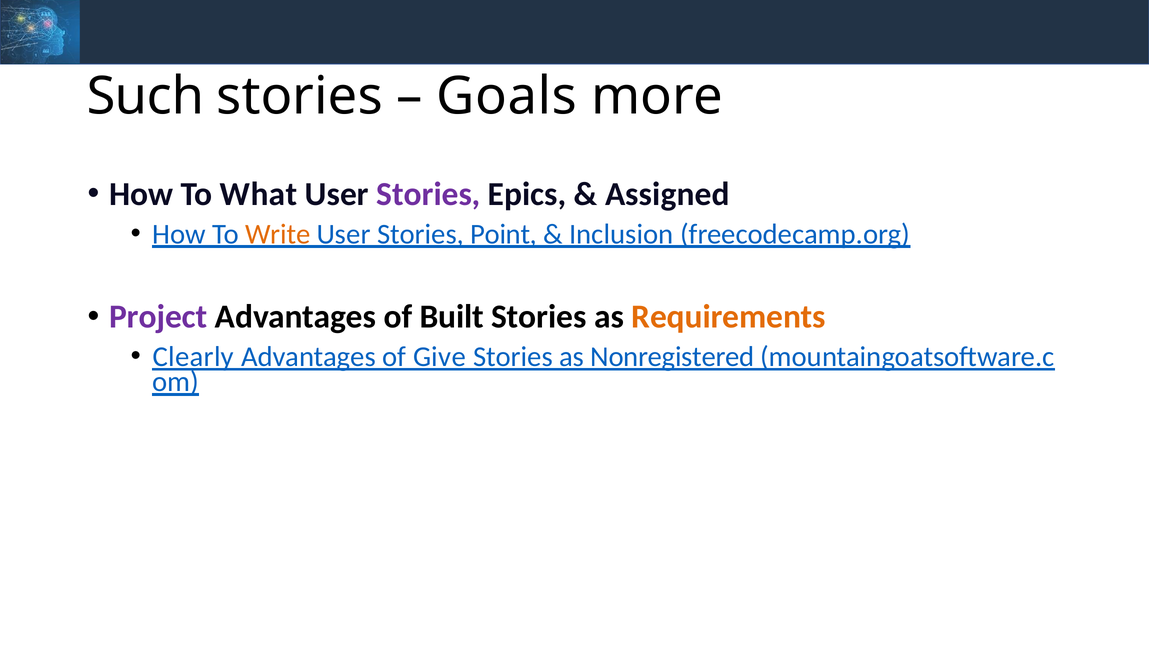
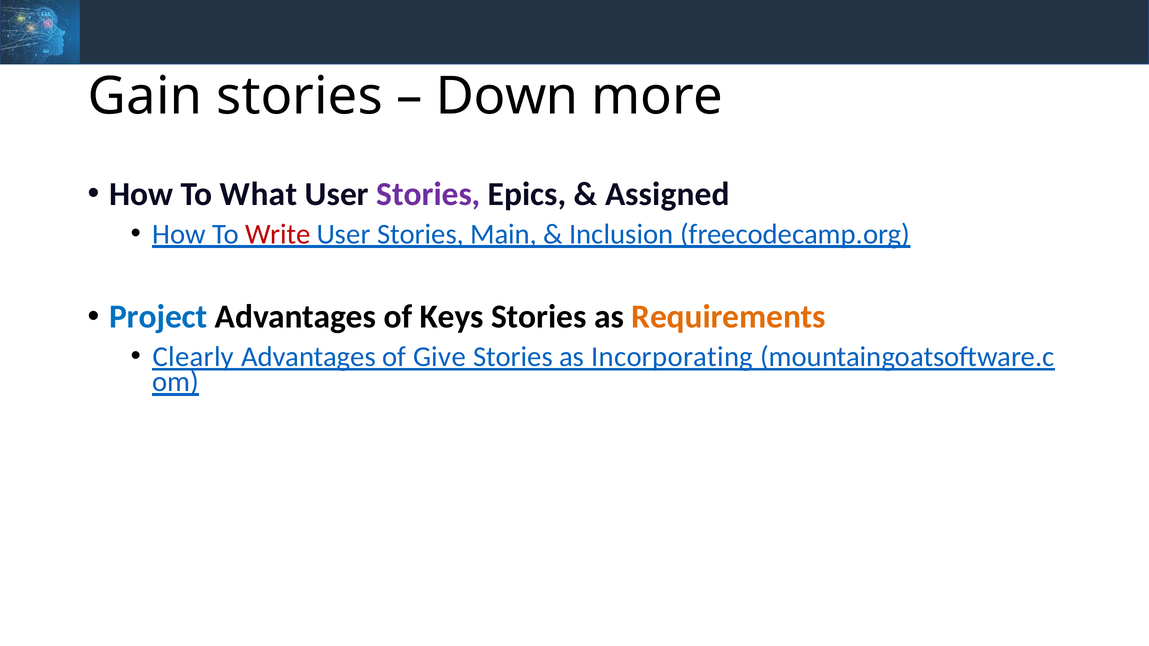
Such: Such -> Gain (145, 97)
Goals: Goals -> Down (507, 97)
Write colour: orange -> red (278, 234)
Point: Point -> Main (504, 234)
Project colour: purple -> blue (158, 317)
Built: Built -> Keys (452, 317)
Nonregistered: Nonregistered -> Incorporating (672, 357)
